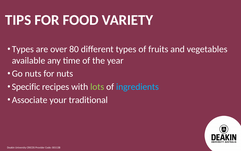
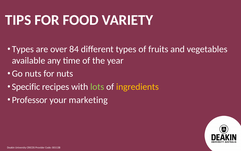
80: 80 -> 84 (74, 49)
ingredients colour: light blue -> yellow (137, 87)
Associate: Associate -> Professor (30, 100)
traditional: traditional -> marketing (88, 100)
